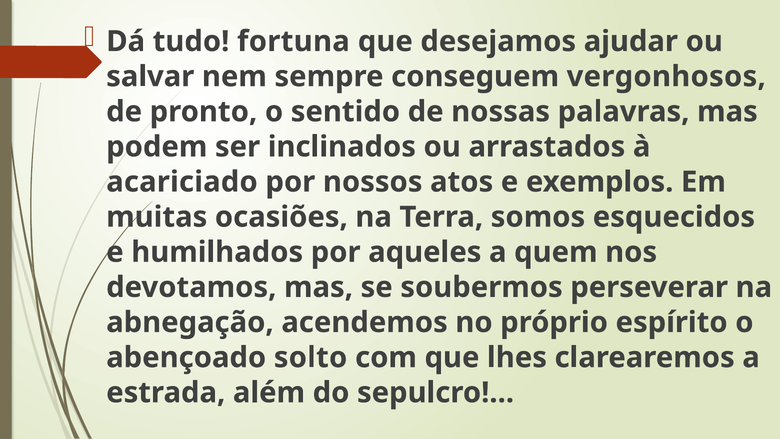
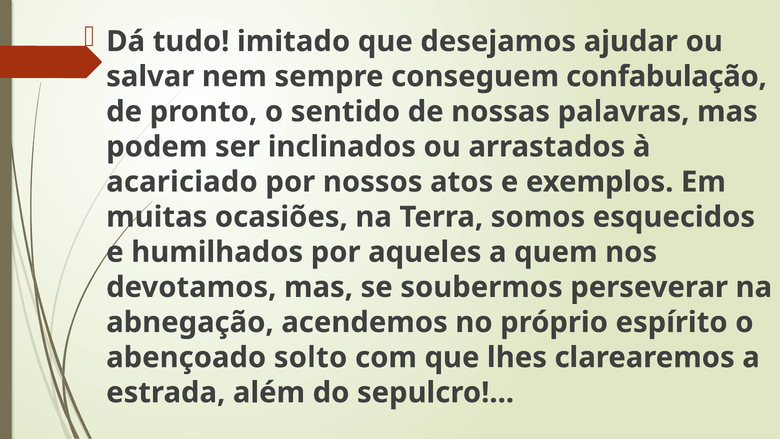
fortuna: fortuna -> imitado (294, 41)
vergonhosos: vergonhosos -> confabulação (667, 77)
